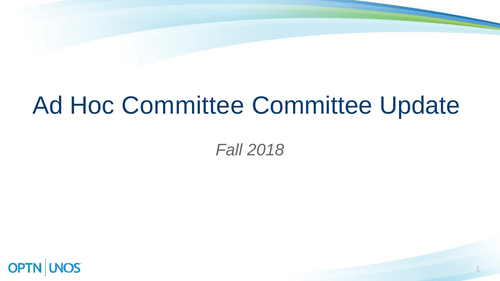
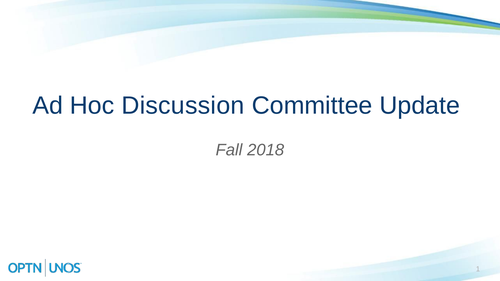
Hoc Committee: Committee -> Discussion (183, 106)
